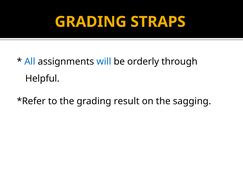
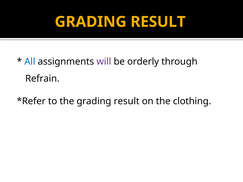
STRAPS: STRAPS -> RESULT (158, 22)
will colour: blue -> purple (104, 62)
Helpful: Helpful -> Refrain (42, 79)
sagging: sagging -> clothing (192, 101)
